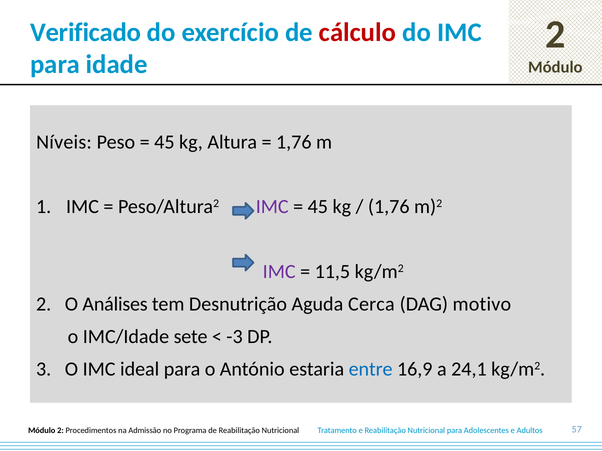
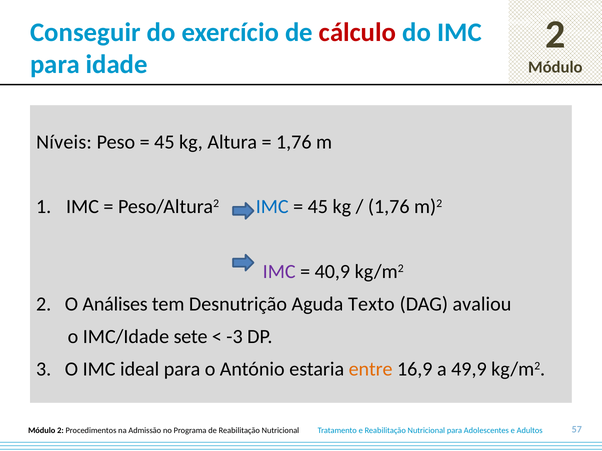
Verificado: Verificado -> Conseguir (85, 32)
IMC colour: purple -> blue (272, 207)
11,5: 11,5 -> 40,9 (332, 272)
Cerca: Cerca -> Texto (371, 304)
motivo: motivo -> avaliou (482, 304)
entre colour: blue -> orange (371, 369)
24,1: 24,1 -> 49,9 (469, 369)
